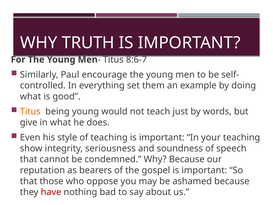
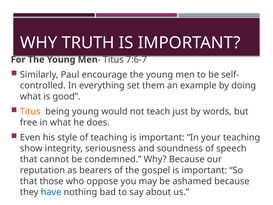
8:6-7: 8:6-7 -> 7:6-7 (136, 60)
give: give -> free (29, 122)
have colour: red -> blue (51, 192)
